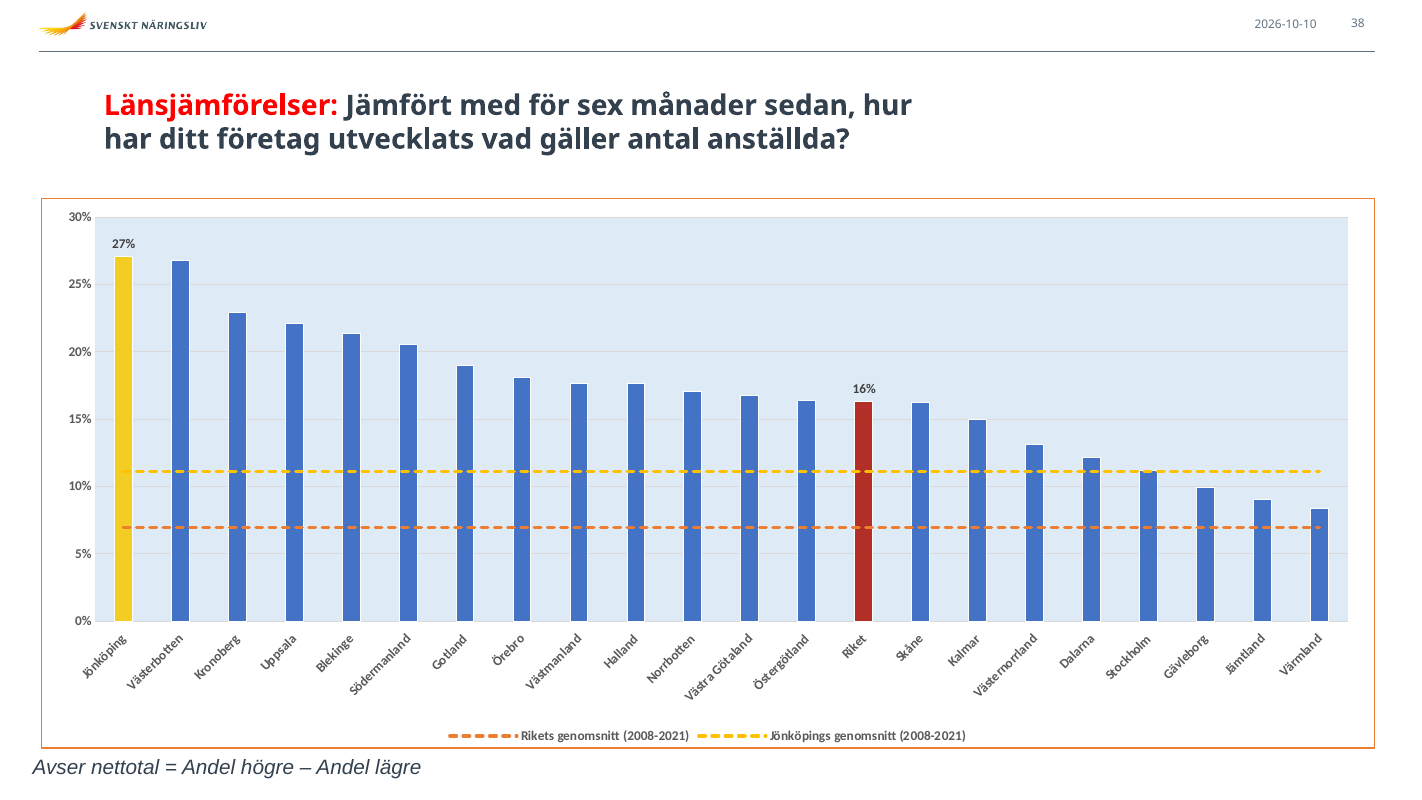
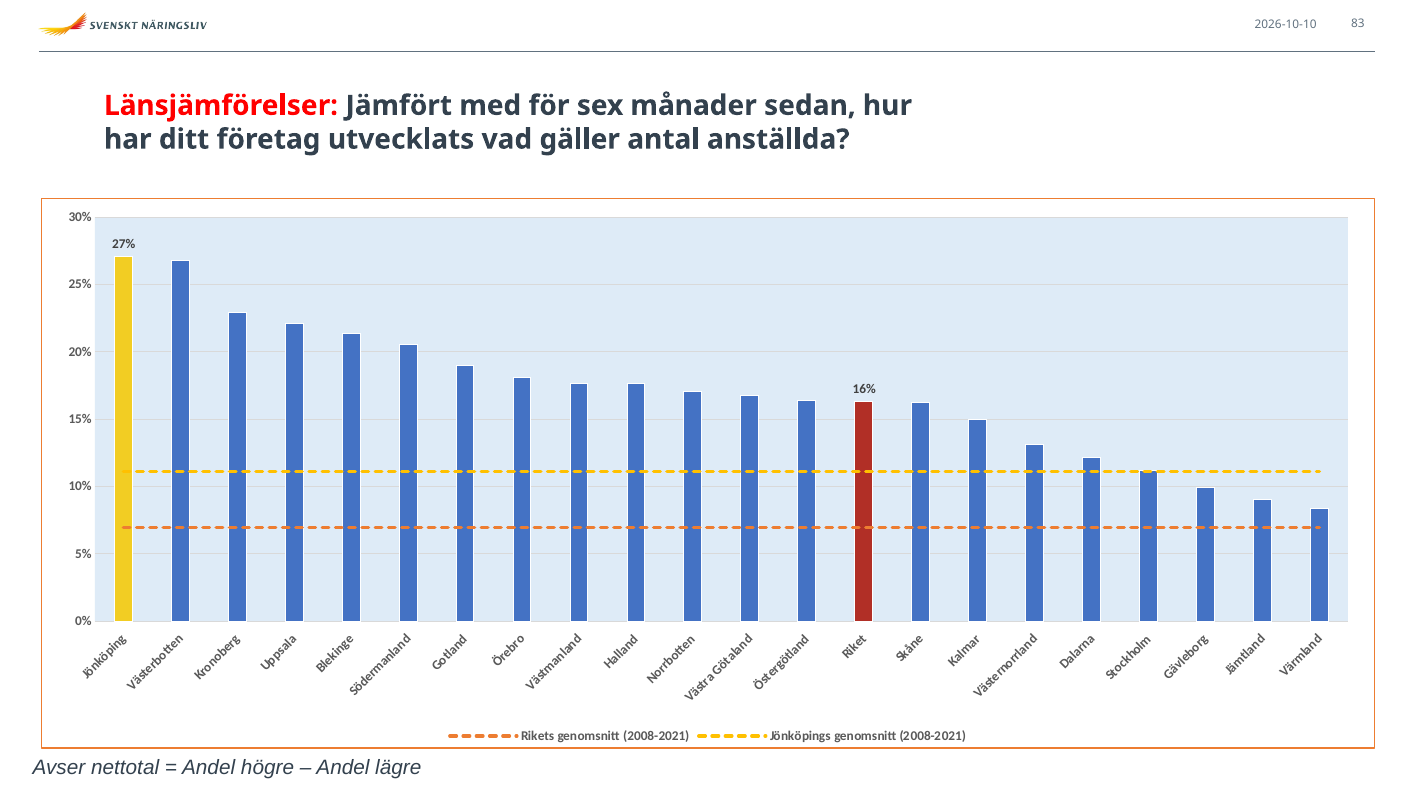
38: 38 -> 83 (1358, 24)
